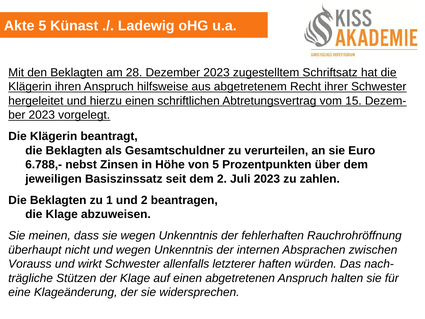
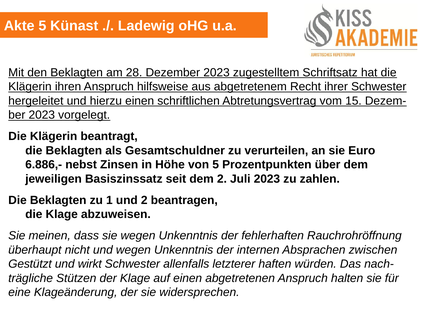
6.788,-: 6.788,- -> 6.886,- (44, 165)
Vorauss: Vorauss -> Gestützt (30, 264)
